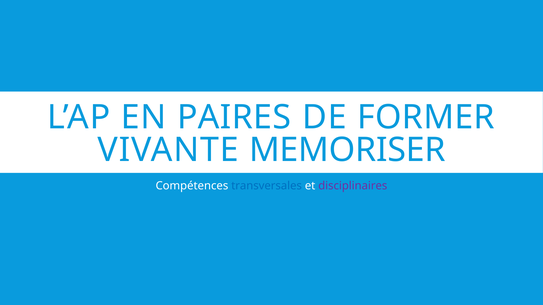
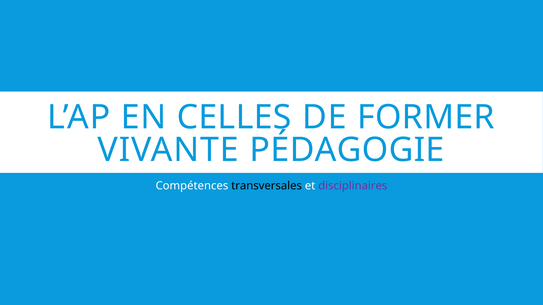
PAIRES: PAIRES -> CELLES (234, 117)
MEMORISER: MEMORISER -> PÉDAGOGIE (347, 150)
transversales colour: blue -> black (267, 186)
